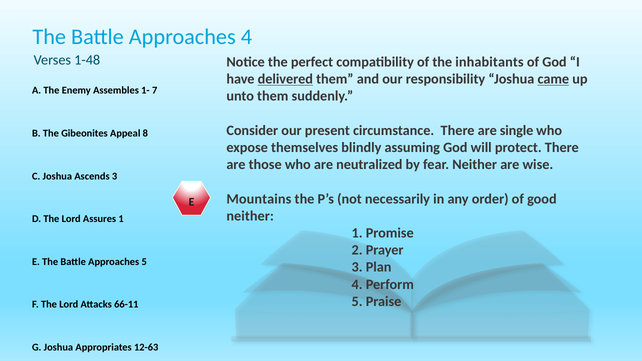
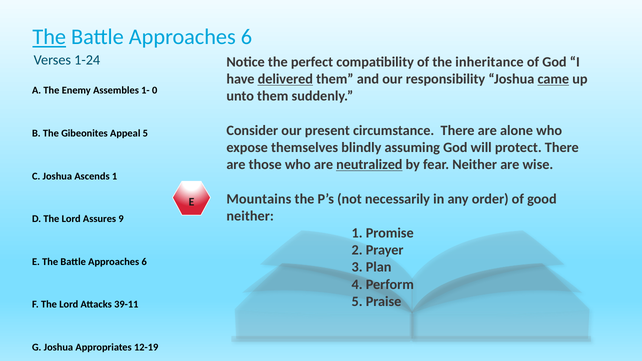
The underline: none -> present (49, 37)
4: 4 -> 6 (246, 37)
1-48: 1-48 -> 1-24 (87, 60)
inhabitants: inhabitants -> inheritance (490, 62)
7: 7 -> 0 (155, 91)
single: single -> alone (517, 130)
Appeal 8: 8 -> 5 (145, 133)
neutralized underline: none -> present (369, 165)
Ascends 3: 3 -> 1 (115, 176)
Assures 1: 1 -> 9 (121, 219)
5: 5 -> 6 (144, 262)
66-11: 66-11 -> 39-11 (126, 305)
12-63: 12-63 -> 12-19 (146, 348)
